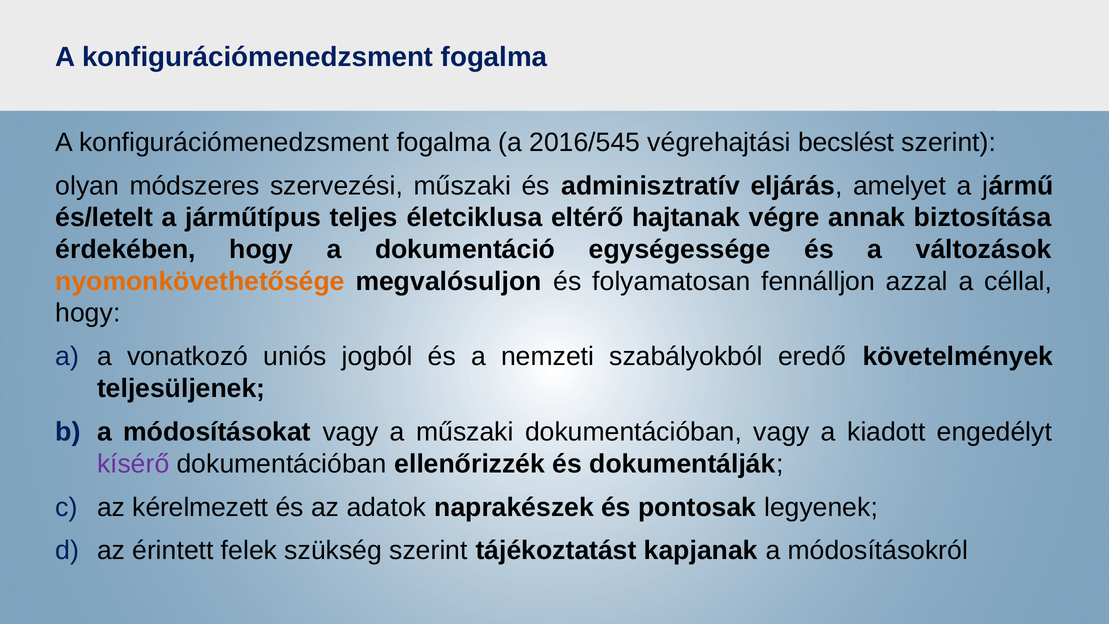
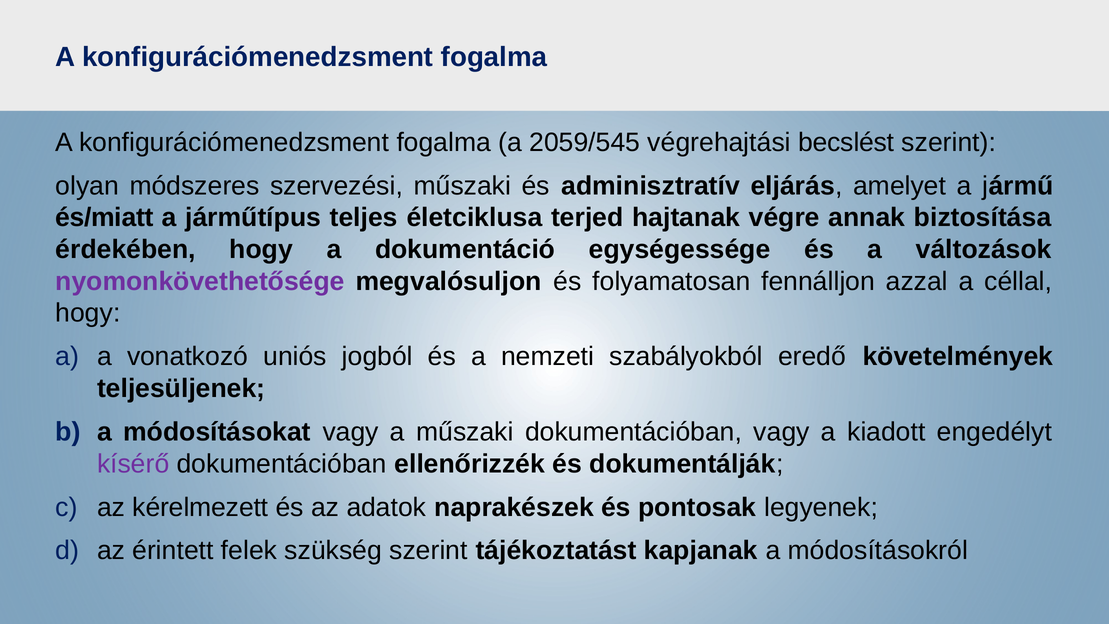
2016/545: 2016/545 -> 2059/545 (585, 142)
és/letelt: és/letelt -> és/miatt (104, 218)
eltérő: eltérő -> terjed (587, 218)
nyomonkövethetősége colour: orange -> purple (200, 281)
